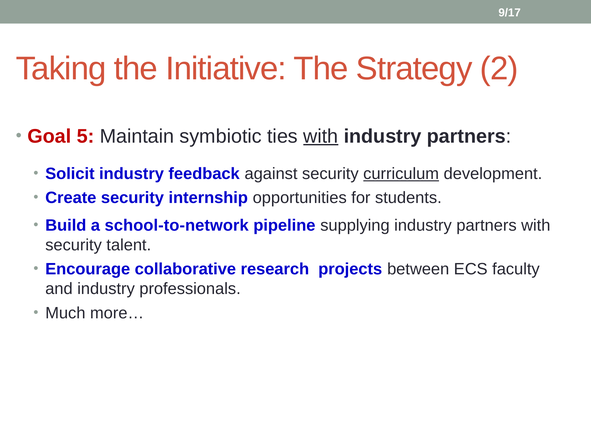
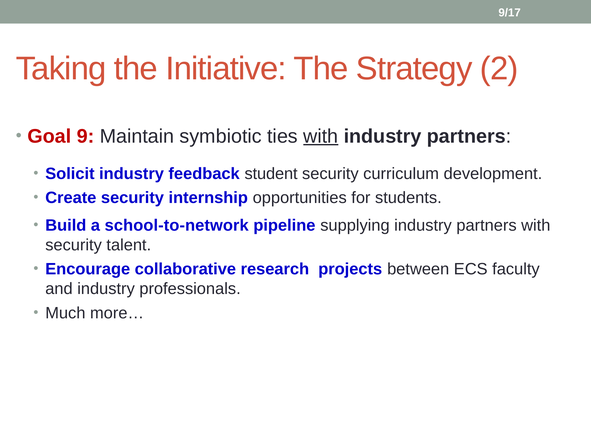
5: 5 -> 9 (86, 136)
against: against -> student (271, 174)
curriculum underline: present -> none (401, 174)
